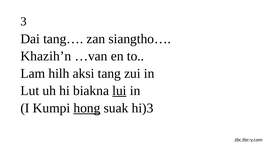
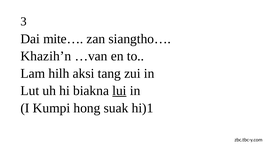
tang…: tang… -> mite… (63, 39)
hong underline: present -> none (87, 108)
hi)3: hi)3 -> hi)1 (143, 108)
